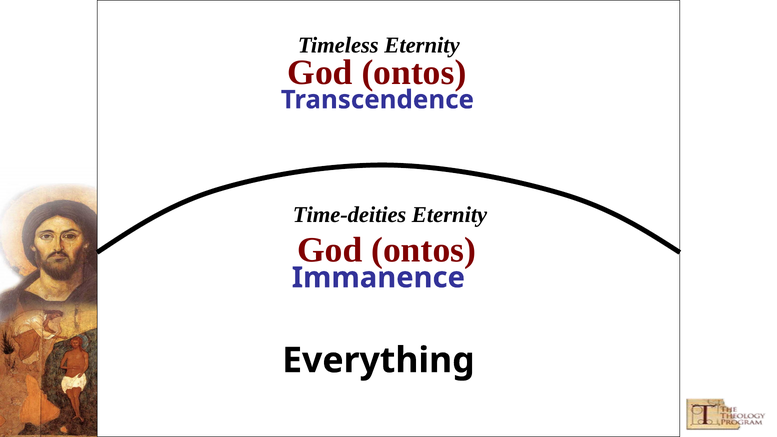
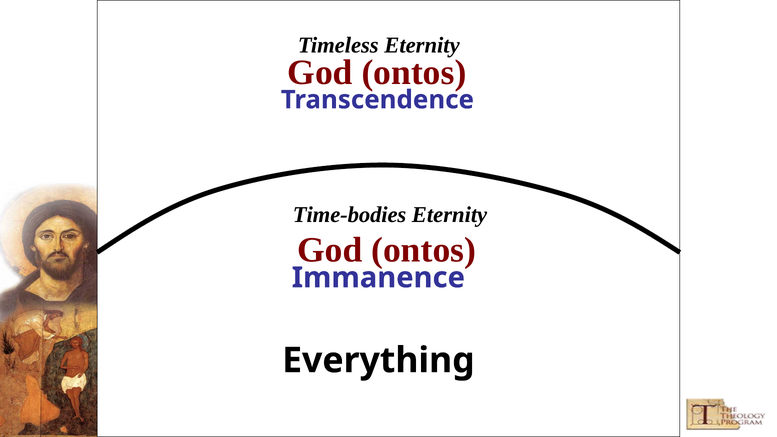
Time-deities: Time-deities -> Time-bodies (350, 215)
